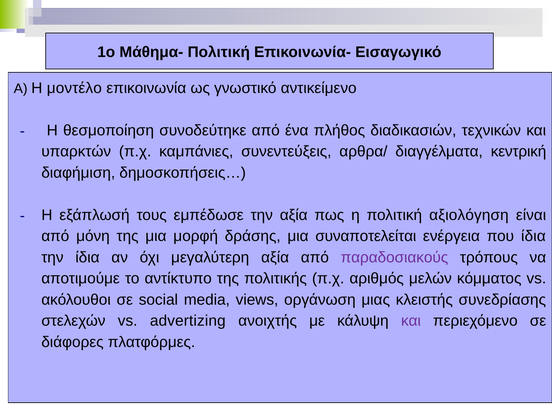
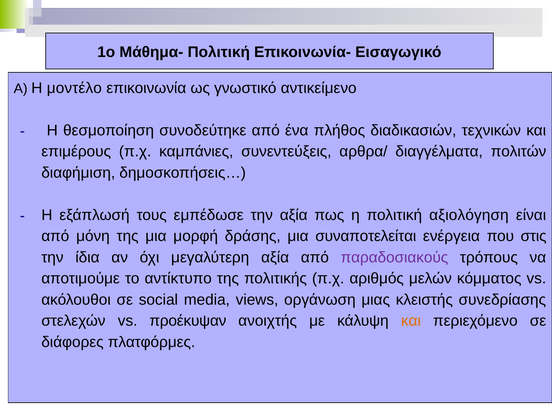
υπαρκτών: υπαρκτών -> επιμέρους (76, 152)
κεντρική: κεντρική -> πολιτών (519, 152)
που ίδια: ίδια -> στις (534, 236)
advertizing: advertizing -> προέκυψαν (188, 321)
και colour: purple -> orange (411, 321)
